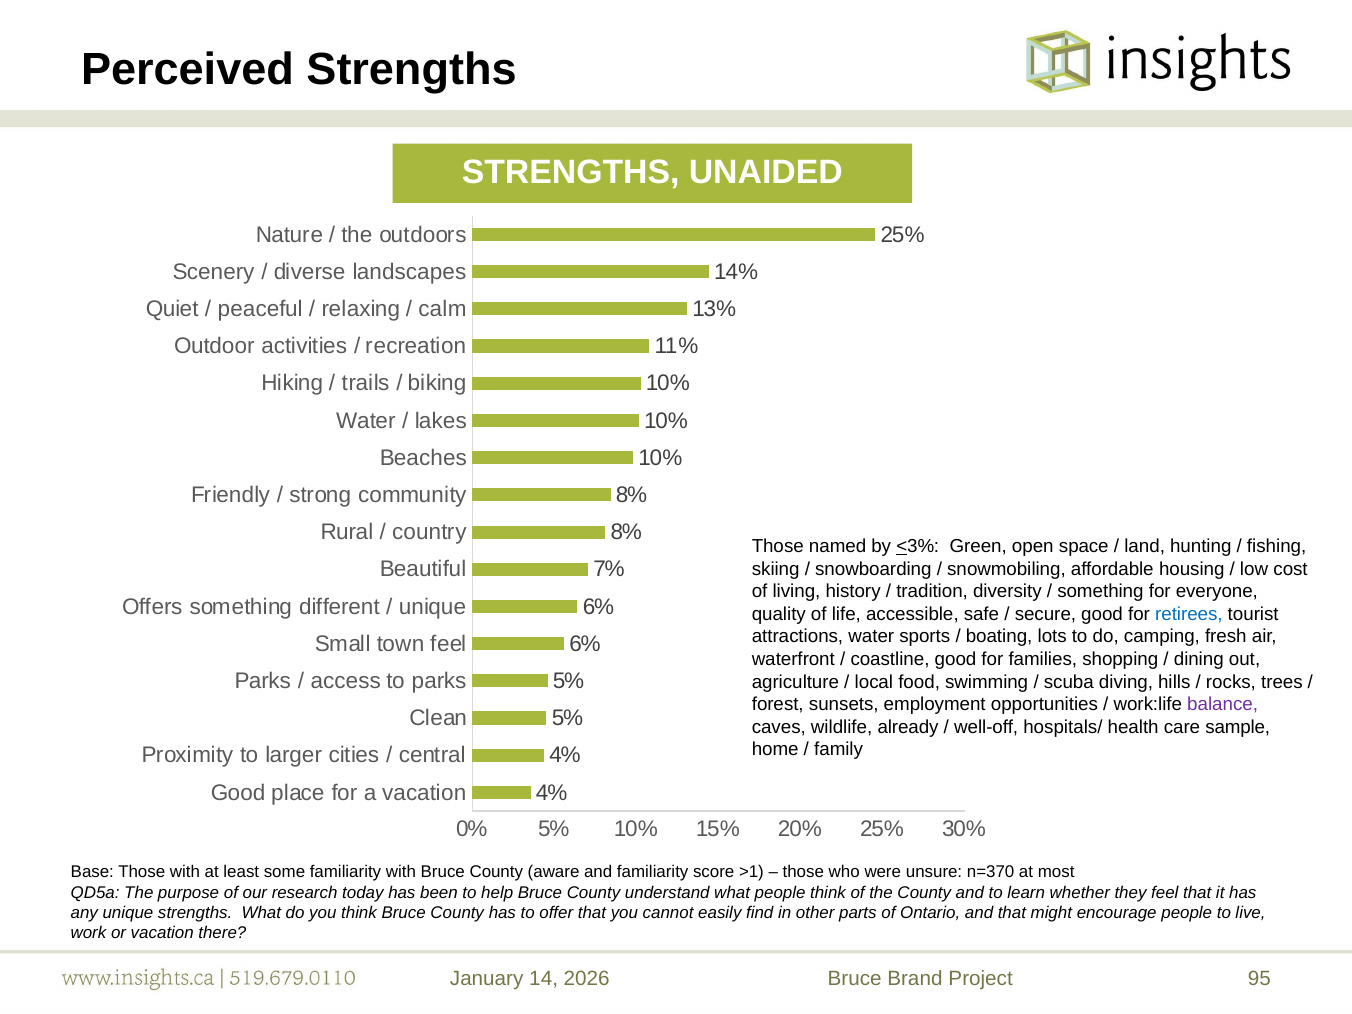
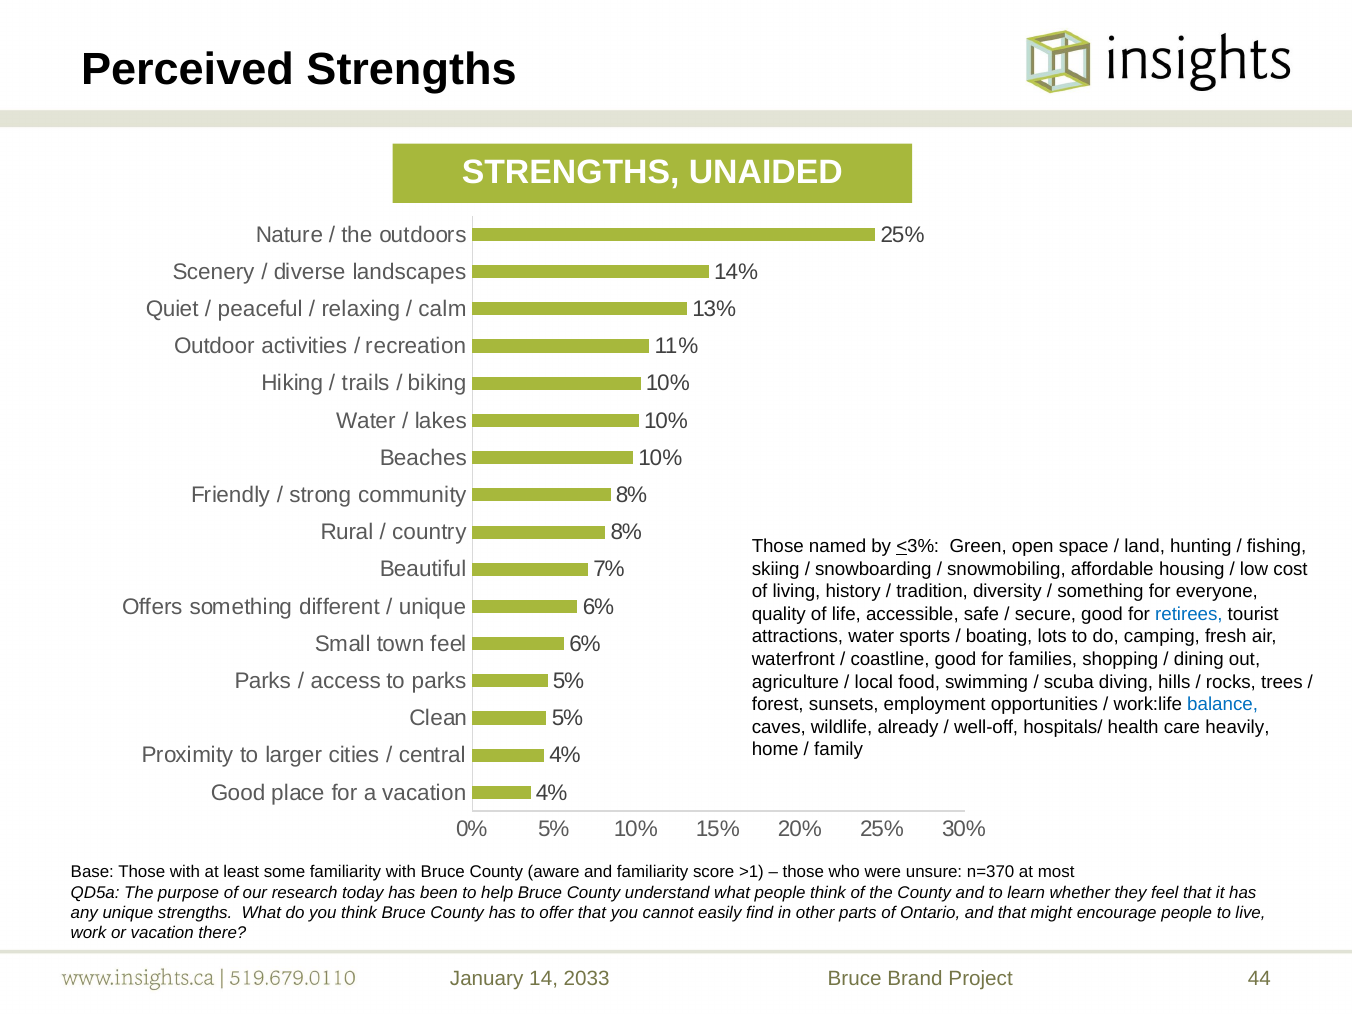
balance colour: purple -> blue (1223, 705)
sample: sample -> heavily (1238, 727)
2026: 2026 -> 2033 (587, 979)
95: 95 -> 44 (1259, 979)
